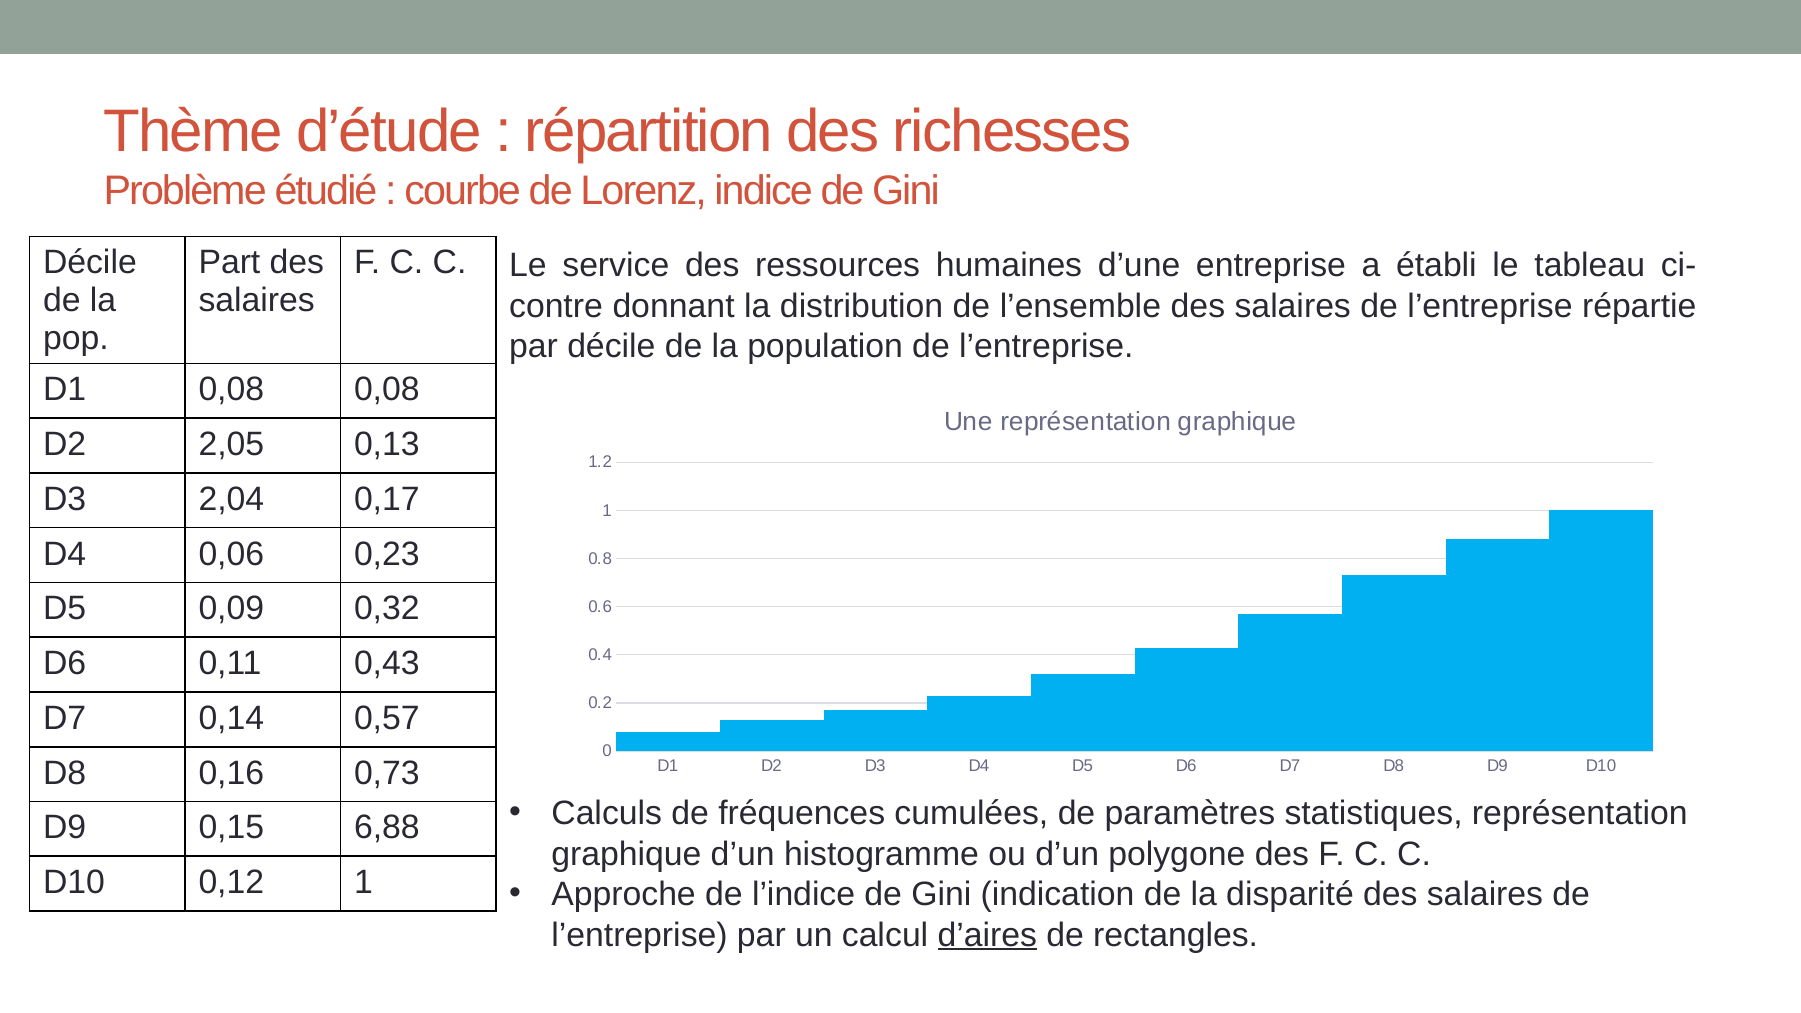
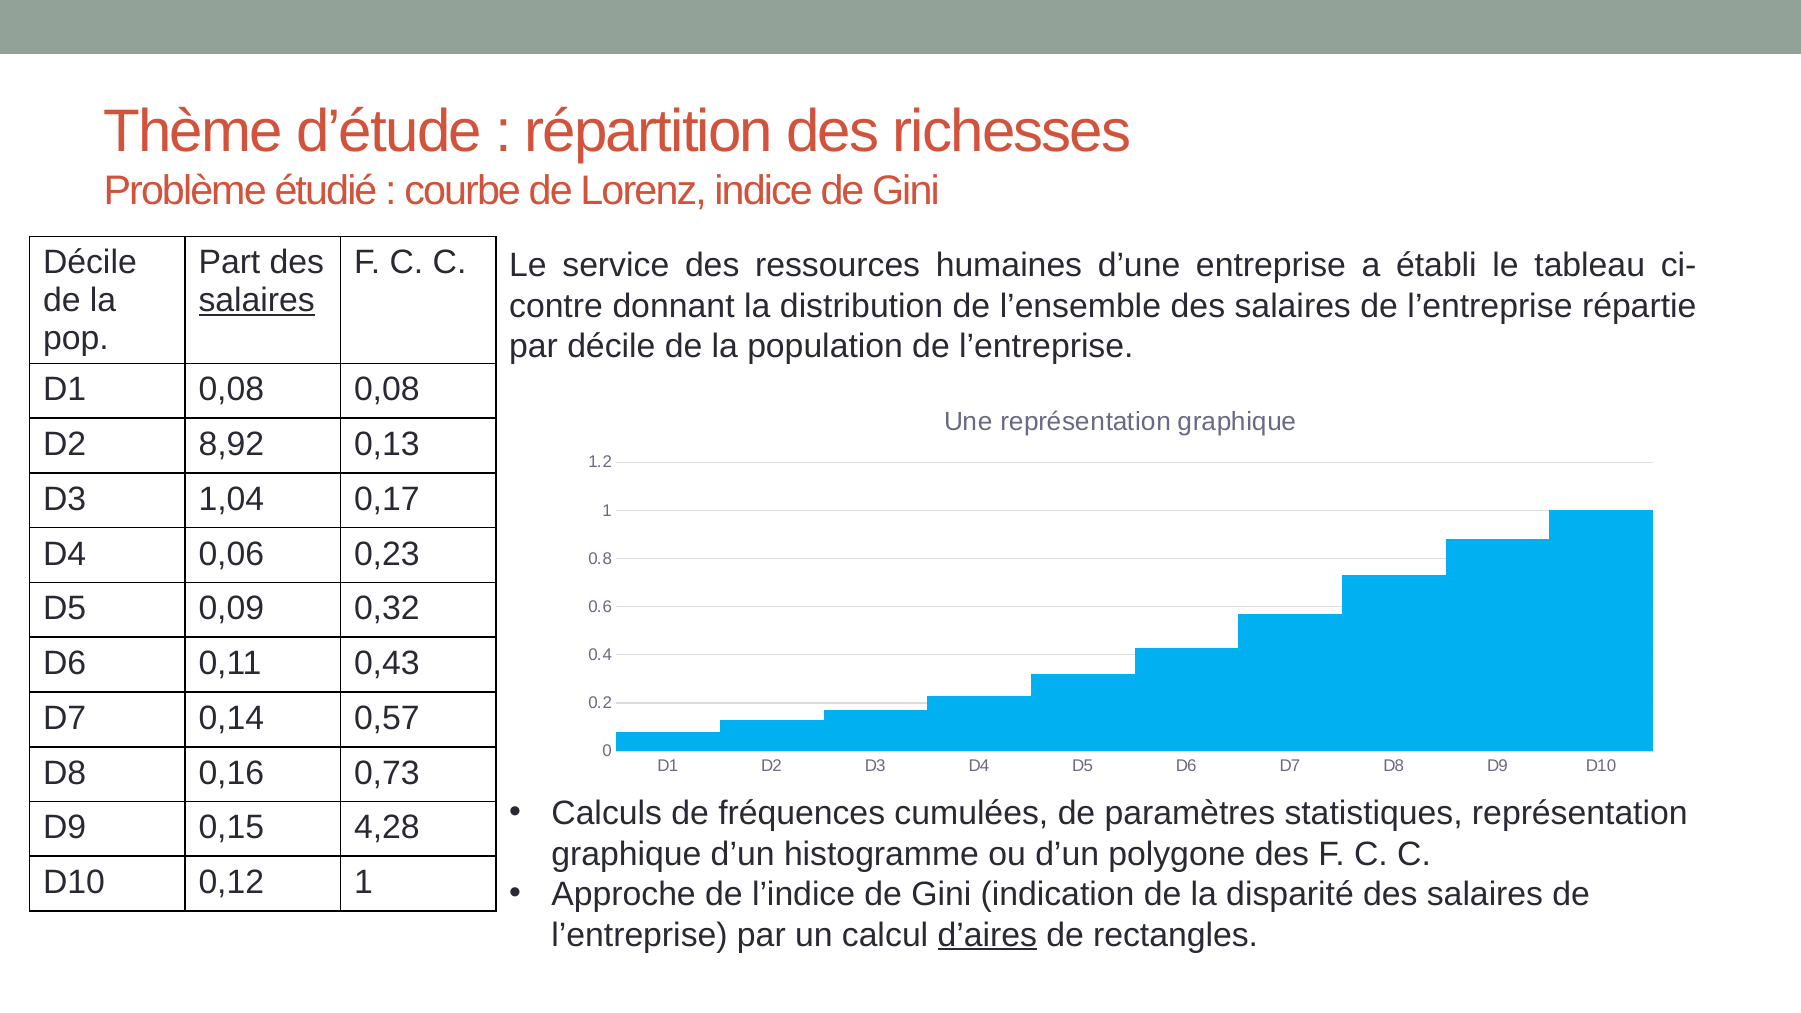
salaires underline: none -> present (257, 300)
2,05: 2,05 -> 8,92 (231, 444)
2,04: 2,04 -> 1,04 (231, 499)
6,88: 6,88 -> 4,28 (387, 828)
